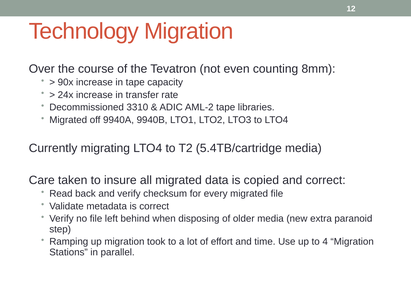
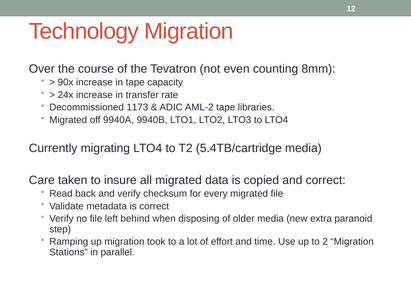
3310: 3310 -> 1173 (137, 108)
4: 4 -> 2 (325, 242)
